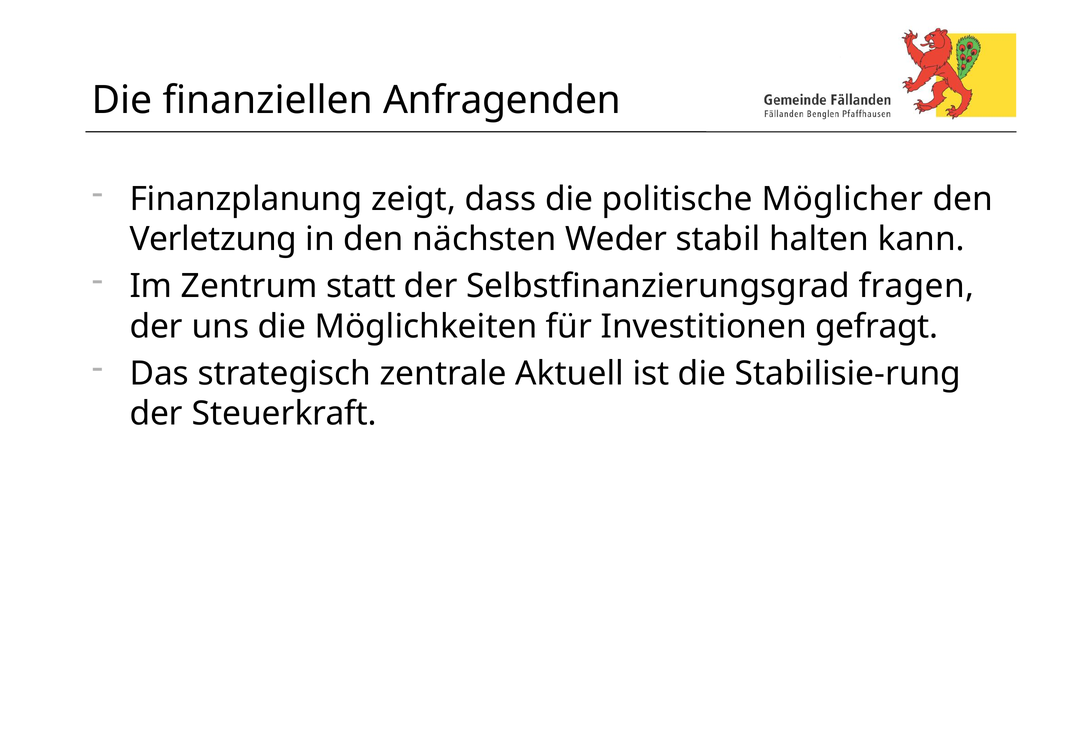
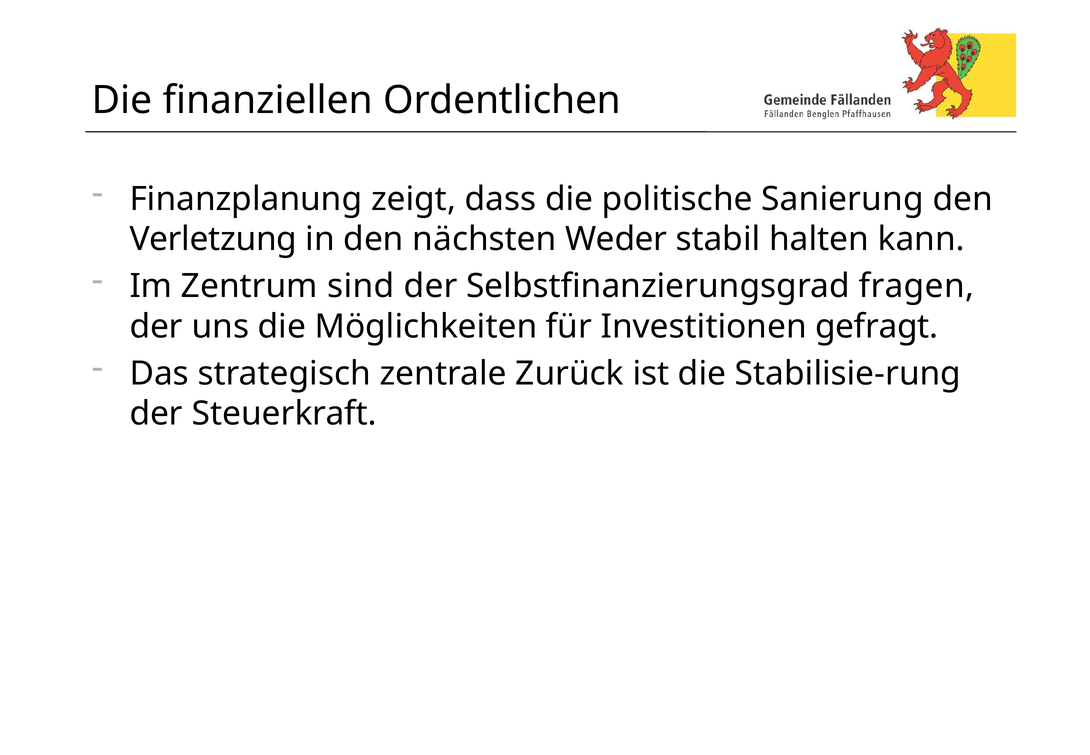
Anfragenden: Anfragenden -> Ordentlichen (502, 100)
Möglicher: Möglicher -> Sanierung (843, 199)
statt: statt -> sind (361, 286)
Aktuell: Aktuell -> Zurück (570, 373)
